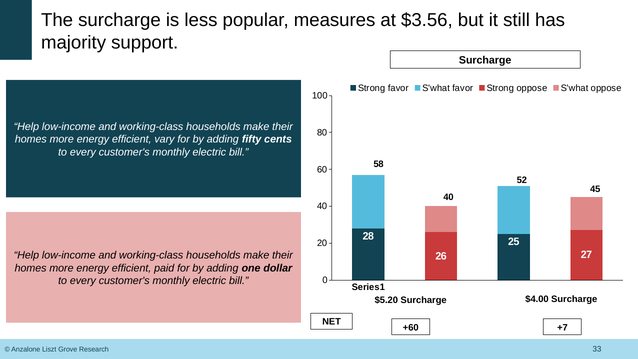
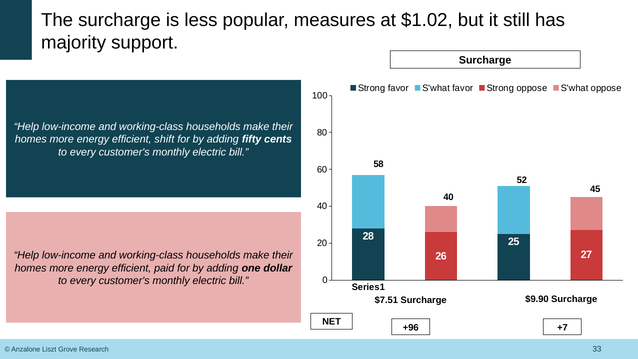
$3.56: $3.56 -> $1.02 (427, 20)
vary: vary -> shift (164, 139)
$5.20: $5.20 -> $7.51 (386, 300)
$4.00: $4.00 -> $9.90 (537, 299)
+60: +60 -> +96 (411, 327)
